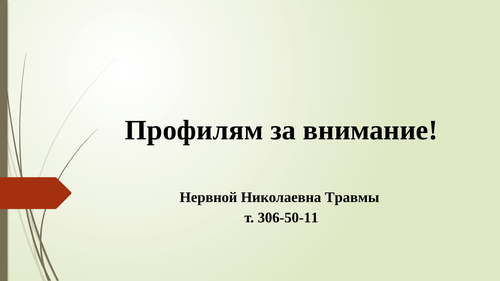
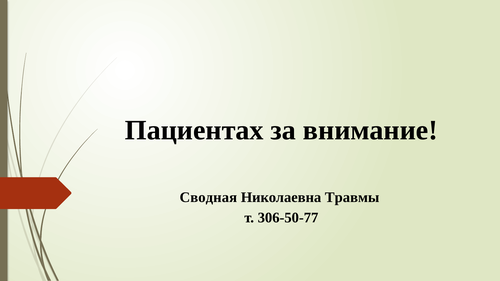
Профилям: Профилям -> Пациентах (194, 130)
Нервной: Нервной -> Сводная (208, 197)
306-50-11: 306-50-11 -> 306-50-77 (288, 218)
